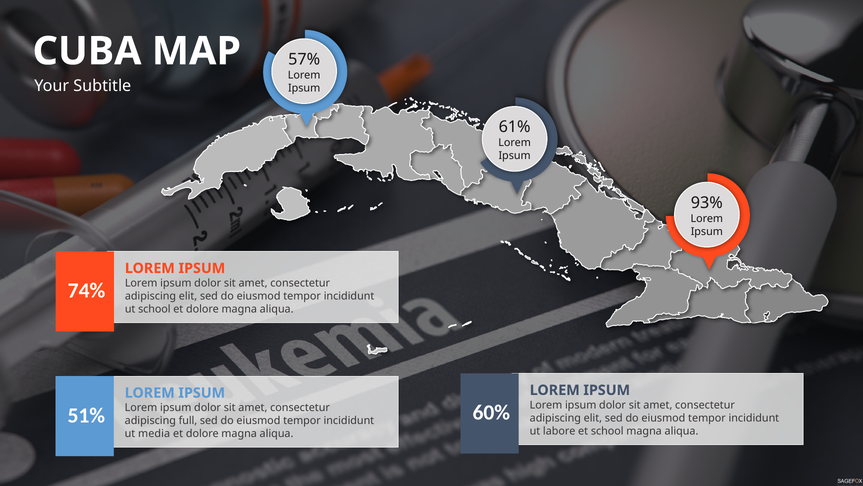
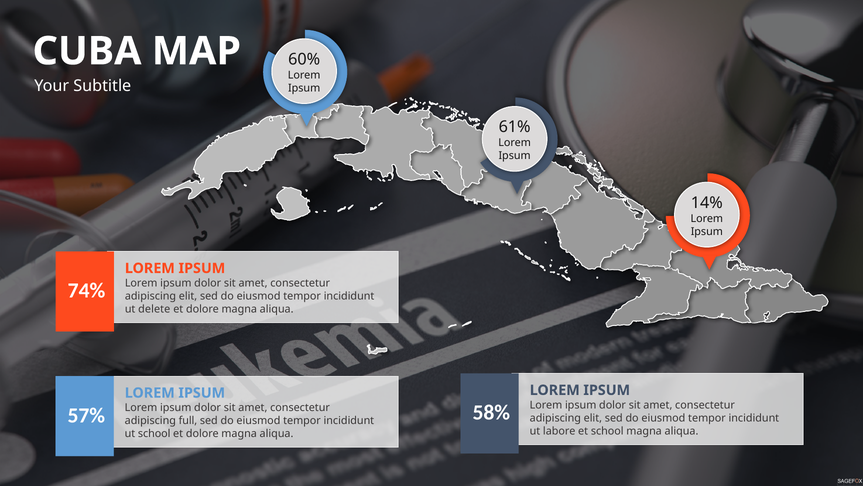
57%: 57% -> 60% (304, 59)
93%: 93% -> 14% (707, 203)
ut school: school -> delete (154, 309)
60%: 60% -> 58% (491, 412)
51%: 51% -> 57% (86, 415)
ut media: media -> school (154, 433)
